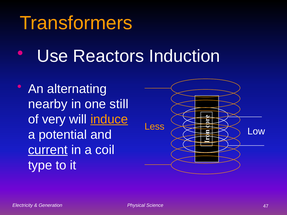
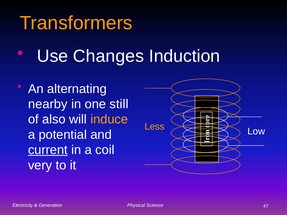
Reactors: Reactors -> Changes (108, 56)
very: very -> also (54, 120)
induce underline: present -> none (109, 120)
type: type -> very (40, 165)
